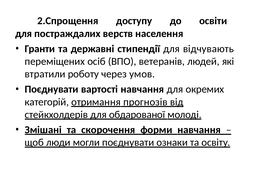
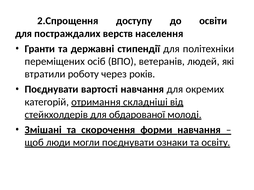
відчувають: відчувають -> політехніки (209, 49)
умов: умов -> років (142, 74)
прогнозів: прогнозів -> складніші (145, 102)
